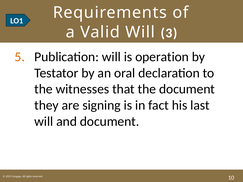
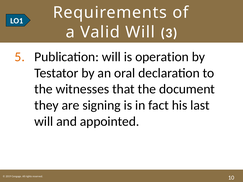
and document: document -> appointed (110, 122)
